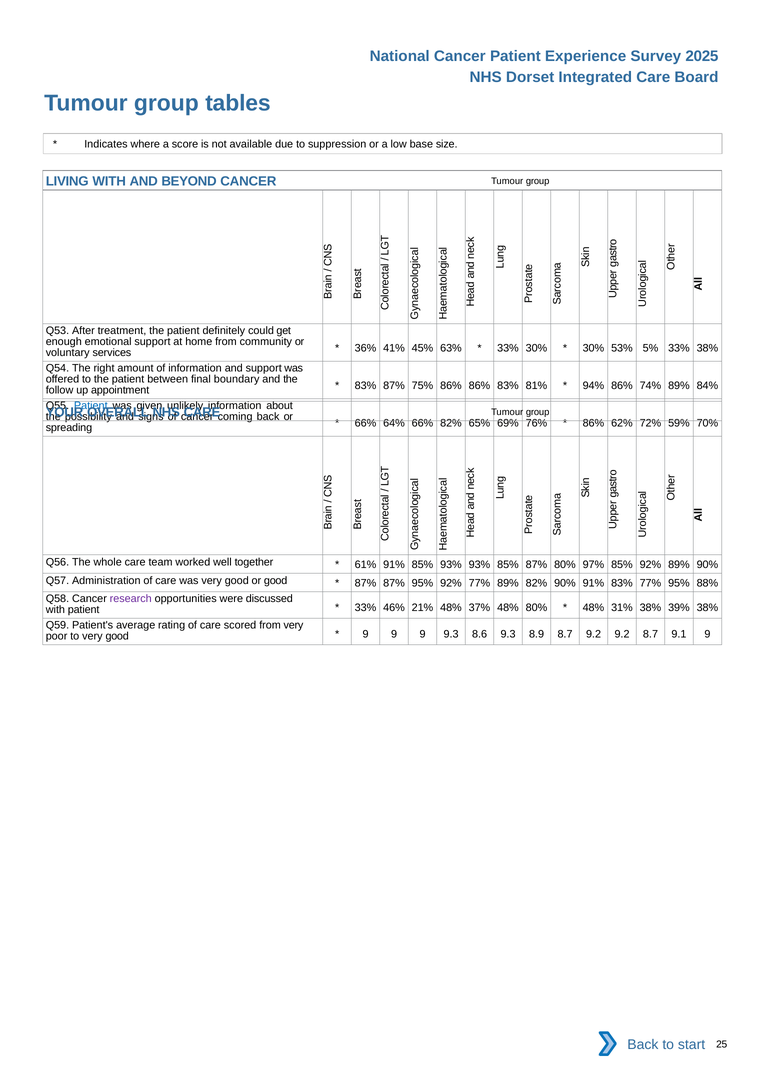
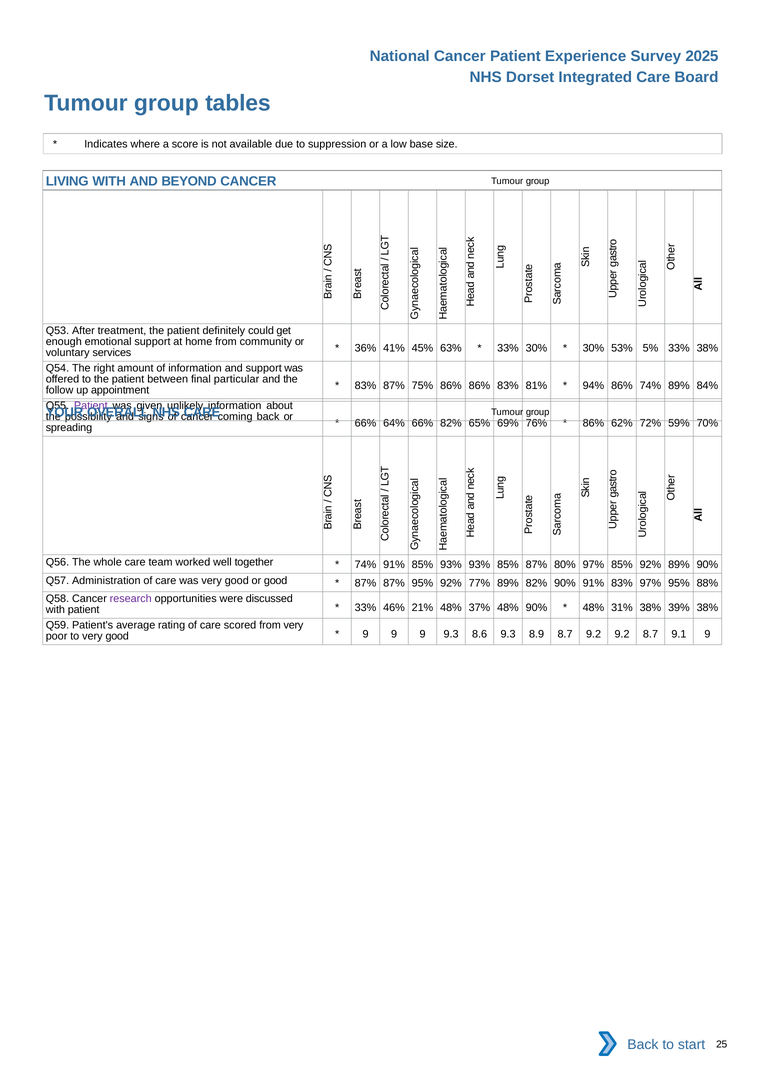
boundary: boundary -> particular (237, 379)
Patient colour: blue -> purple (91, 406)
61%: 61% -> 74% (366, 565)
83% 77%: 77% -> 97% (650, 583)
48% 80%: 80% -> 90% (536, 608)
